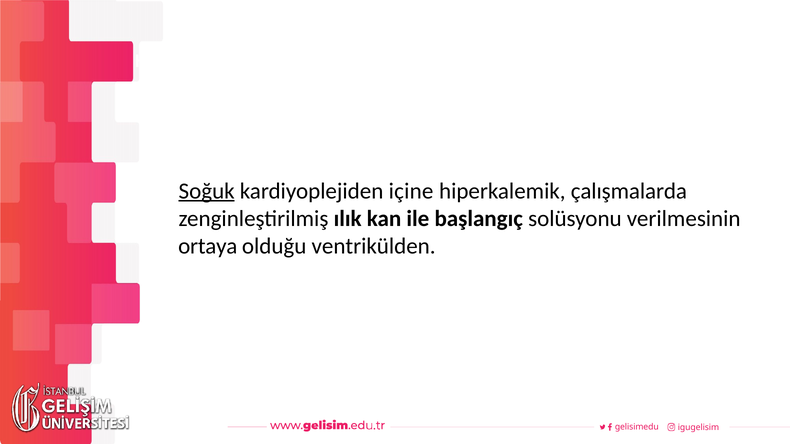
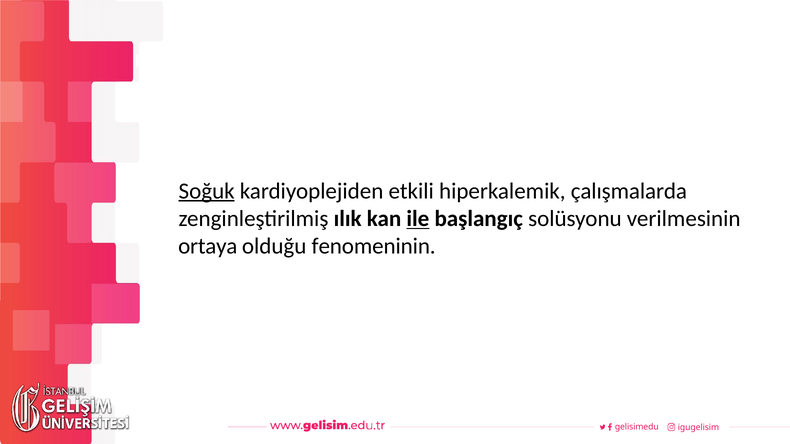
içine: içine -> etkili (411, 191)
ile underline: none -> present (418, 219)
ventrikülden: ventrikülden -> fenomeninin (374, 246)
